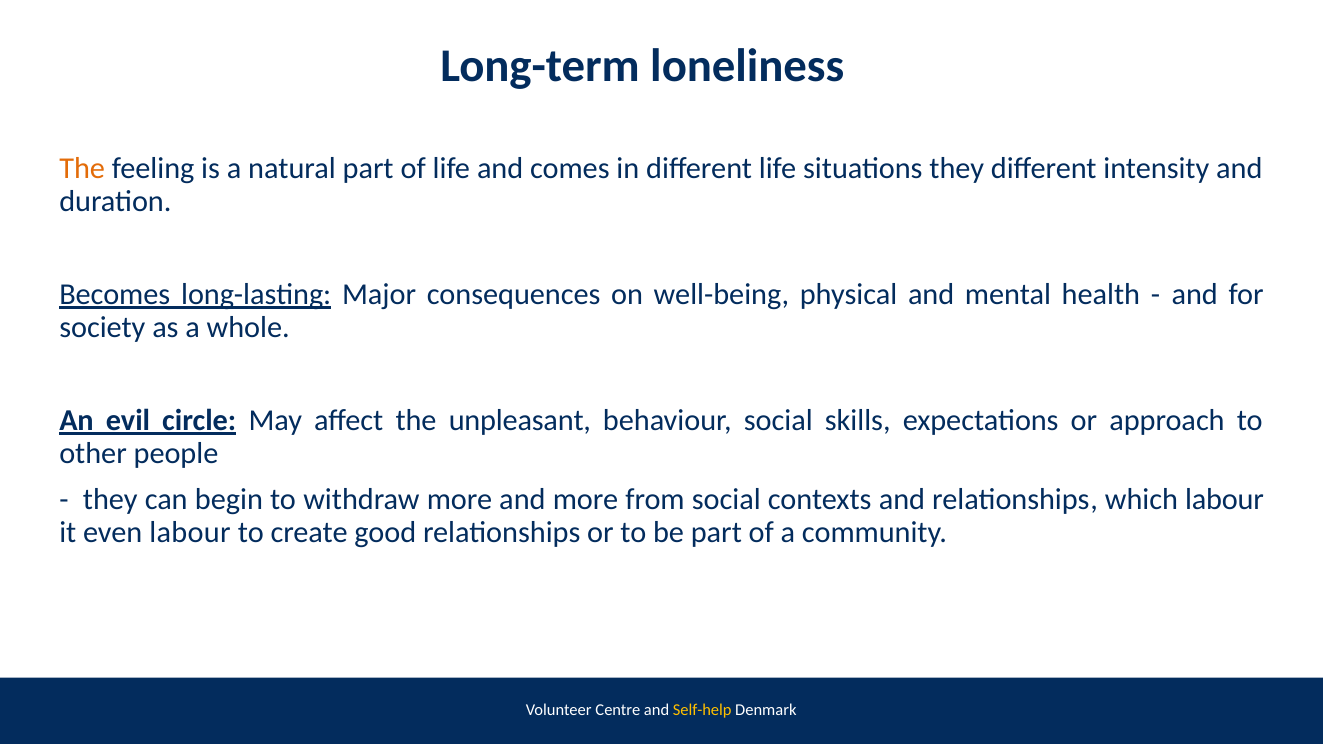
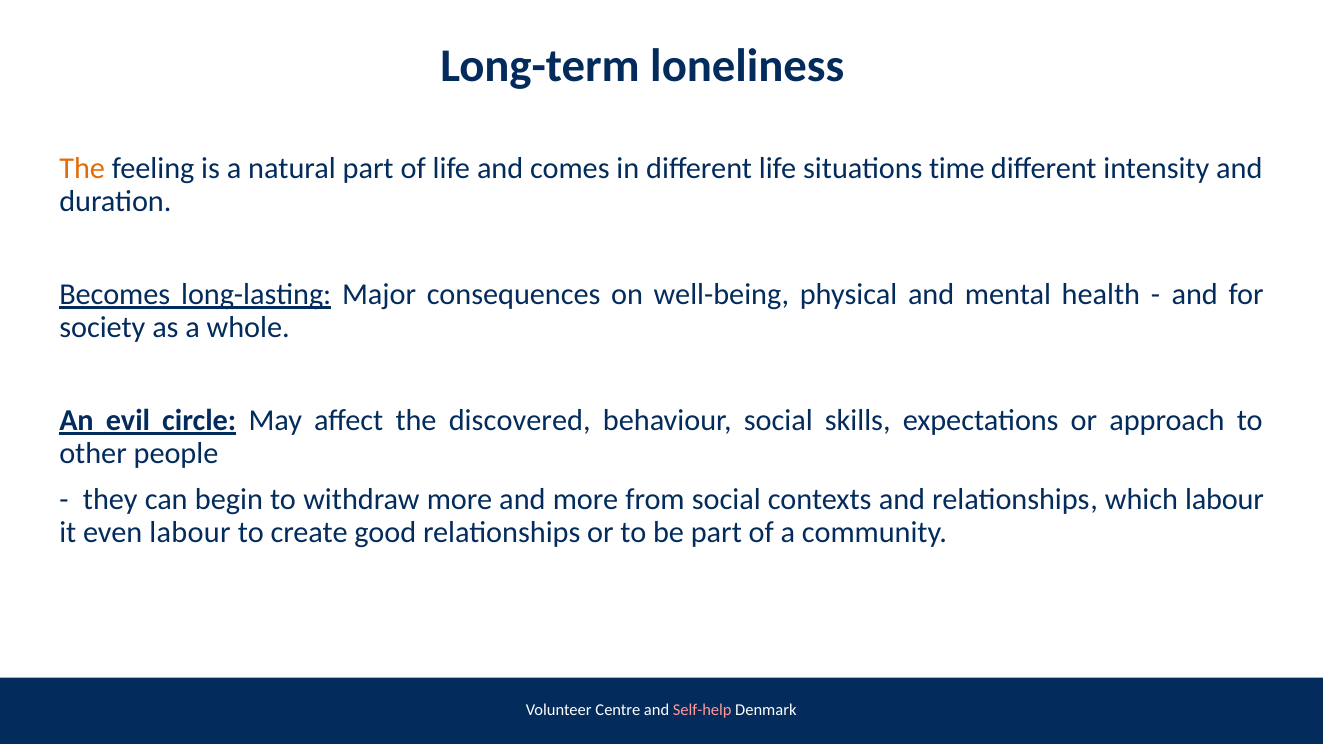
situations they: they -> time (957, 169)
unpleasant: unpleasant -> discovered (520, 420)
Self-help colour: yellow -> pink (702, 711)
